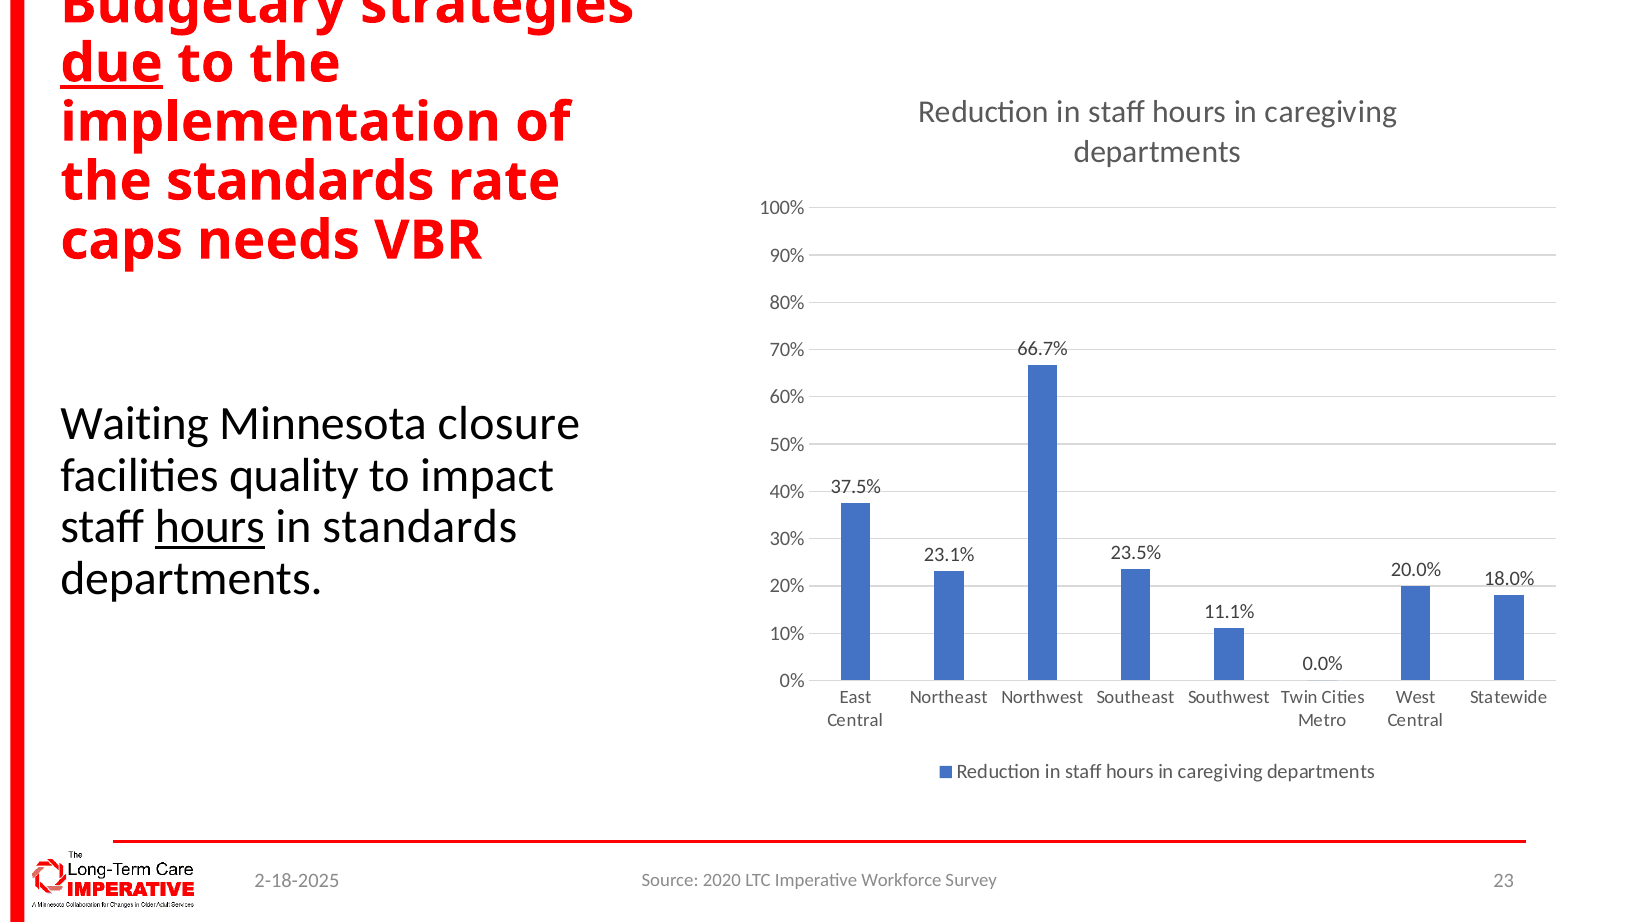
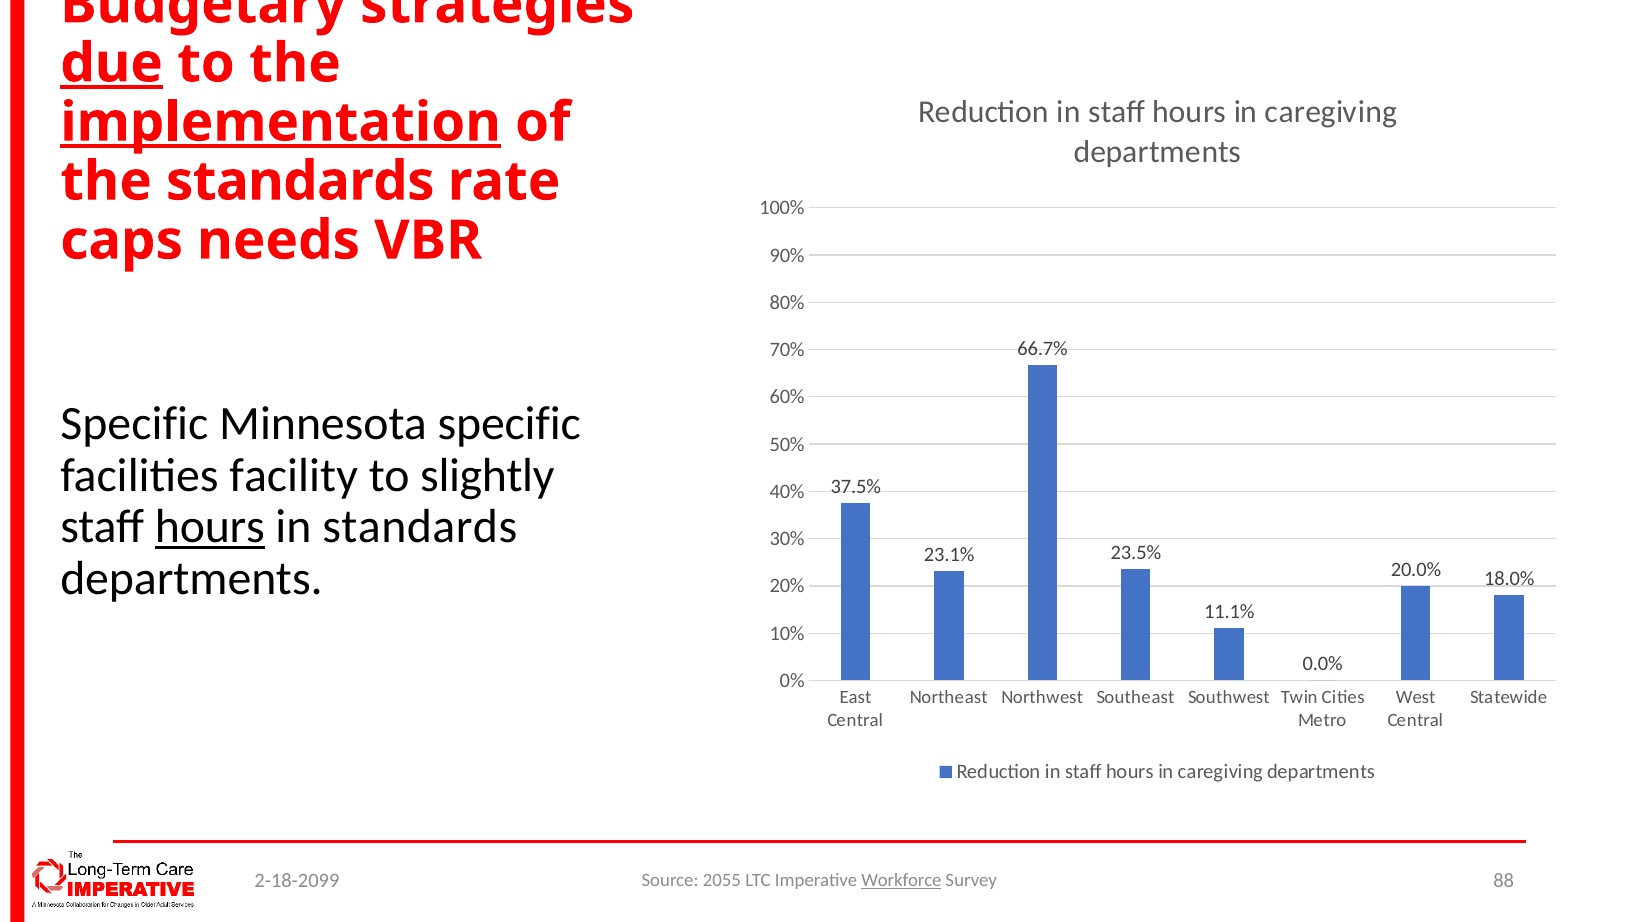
implementation underline: none -> present (281, 122)
Waiting: Waiting -> Specific (134, 424)
Minnesota closure: closure -> specific (509, 424)
quality: quality -> facility (294, 475)
impact: impact -> slightly (487, 475)
2-18-2025: 2-18-2025 -> 2-18-2099 (297, 880)
2020: 2020 -> 2055 (722, 880)
Workforce underline: none -> present (901, 880)
23: 23 -> 88 (1504, 880)
